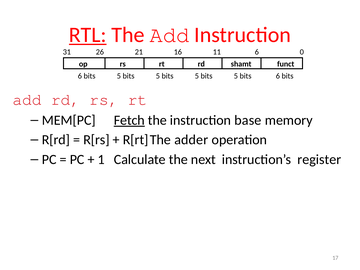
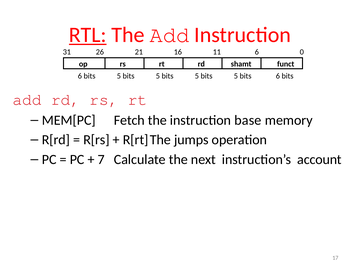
Fetch underline: present -> none (129, 120)
adder: adder -> jumps (191, 140)
1: 1 -> 7 (101, 159)
register: register -> account (319, 159)
